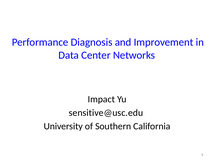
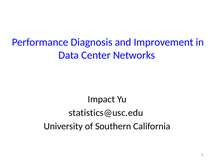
sensitive@usc.edu: sensitive@usc.edu -> statistics@usc.edu (106, 113)
